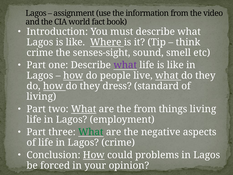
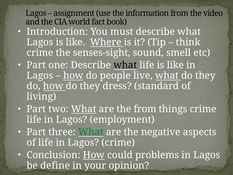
what colour: purple -> black (125, 65)
things living: living -> crime (203, 109)
forced: forced -> define (55, 165)
